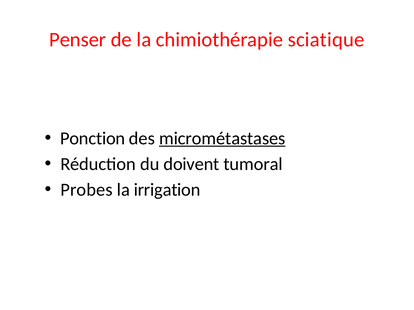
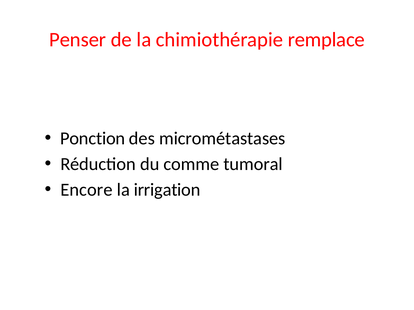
sciatique: sciatique -> remplace (326, 40)
micrométastases underline: present -> none (222, 139)
doivent: doivent -> comme (191, 164)
Probes: Probes -> Encore (87, 190)
